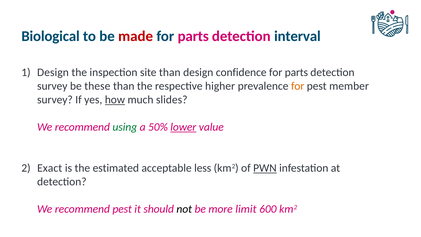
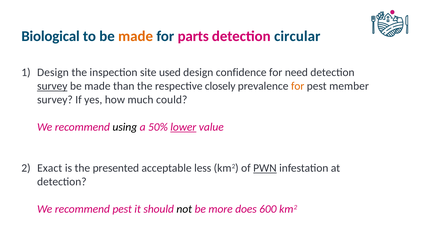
made colour: red -> orange (136, 36)
interval: interval -> circular (297, 36)
site than: than -> used (170, 72)
parts: parts -> need (296, 72)
survey underline: none -> present (52, 86)
these: these -> made (97, 86)
higher: higher -> closely (220, 86)
how underline: present -> none (115, 100)
slides: slides -> could (172, 100)
using colour: green -> black (125, 127)
estimated: estimated -> presented (116, 168)
limit: limit -> does (246, 209)
